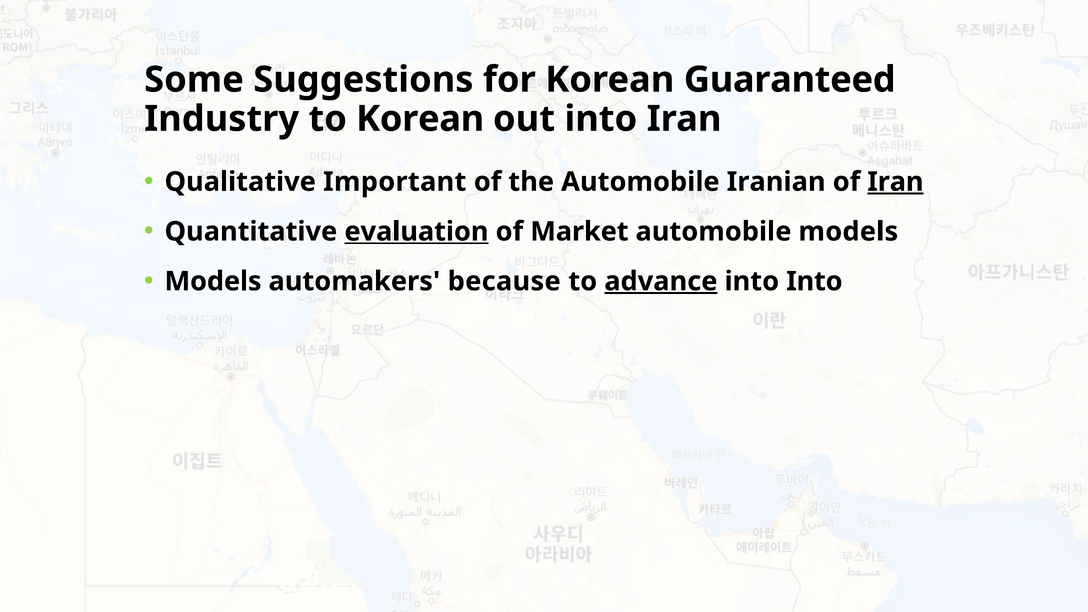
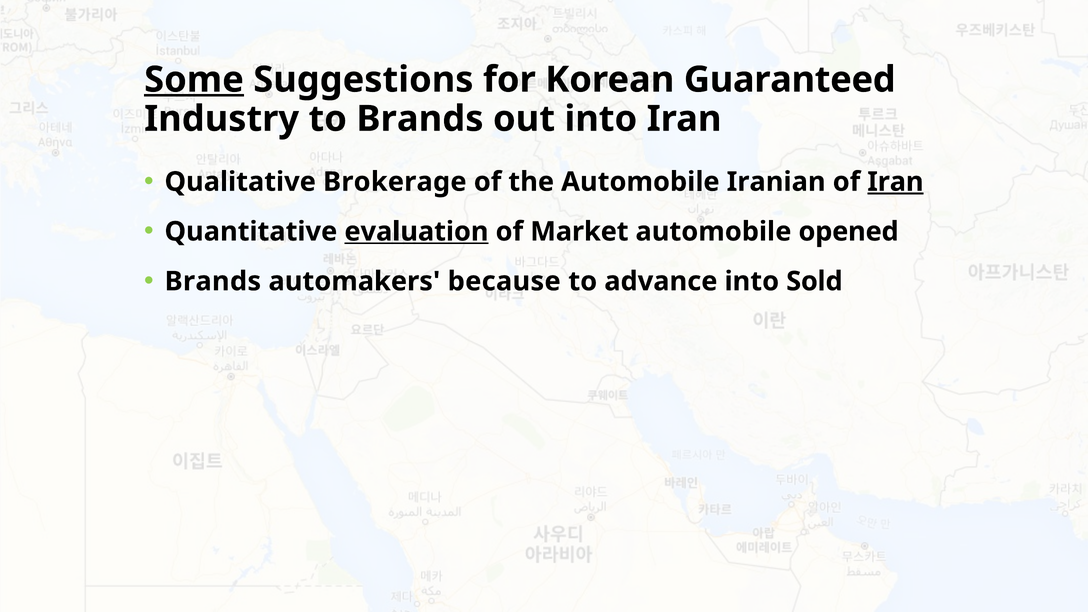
Some underline: none -> present (194, 80)
to Korean: Korean -> Brands (420, 119)
Important: Important -> Brokerage (395, 182)
automobile models: models -> opened (849, 232)
Models: Models -> Brands (213, 281)
advance underline: present -> none (661, 281)
into Into: Into -> Sold (814, 281)
